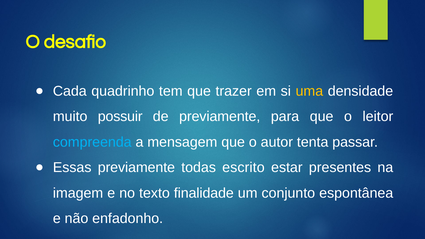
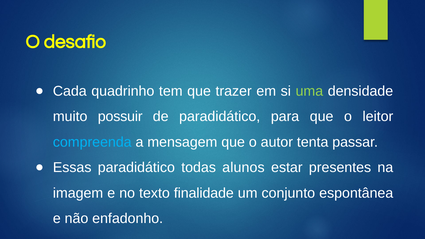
uma colour: yellow -> light green (309, 91)
de previamente: previamente -> paradidático (220, 117)
Essas previamente: previamente -> paradidático (136, 168)
escrito: escrito -> alunos (243, 168)
